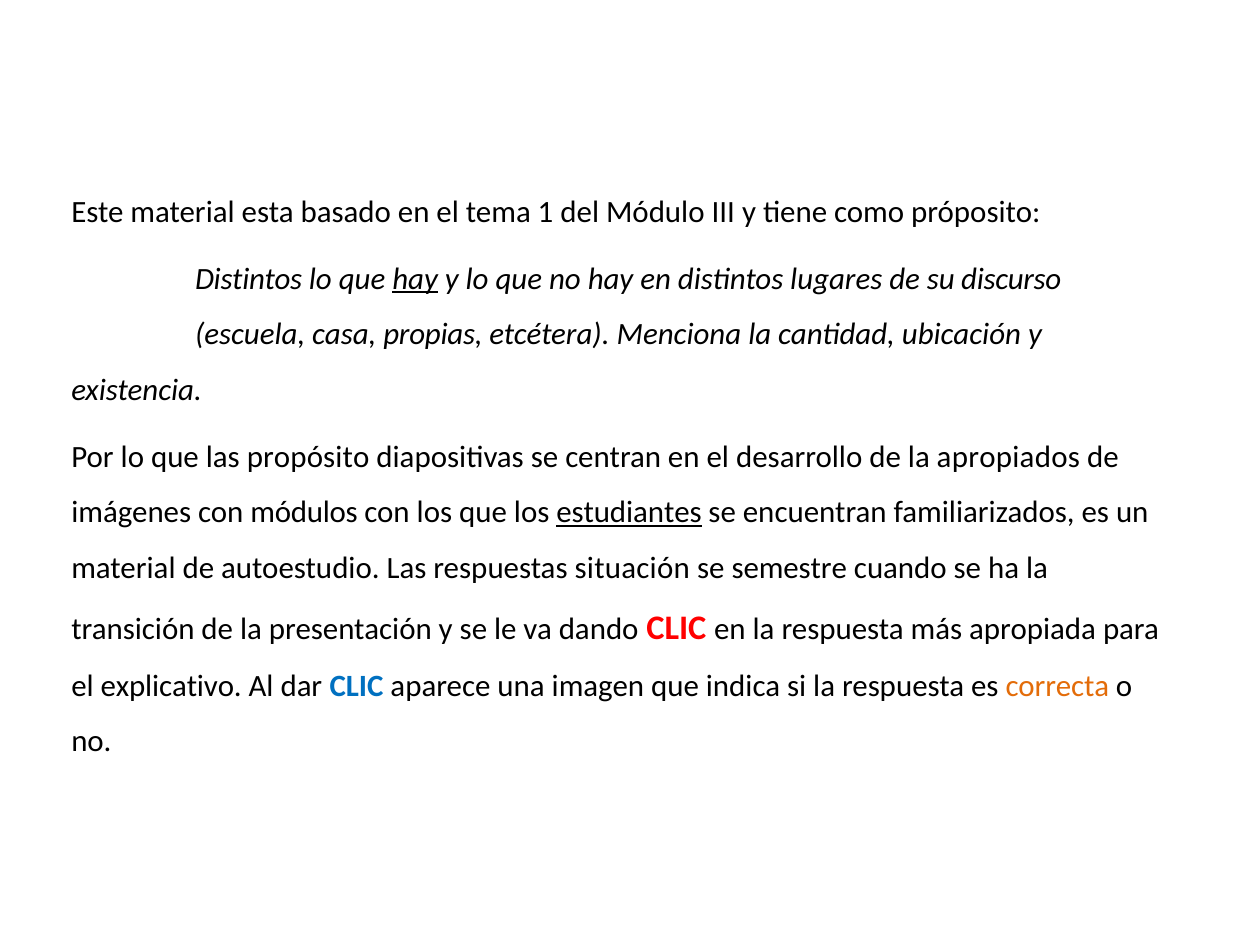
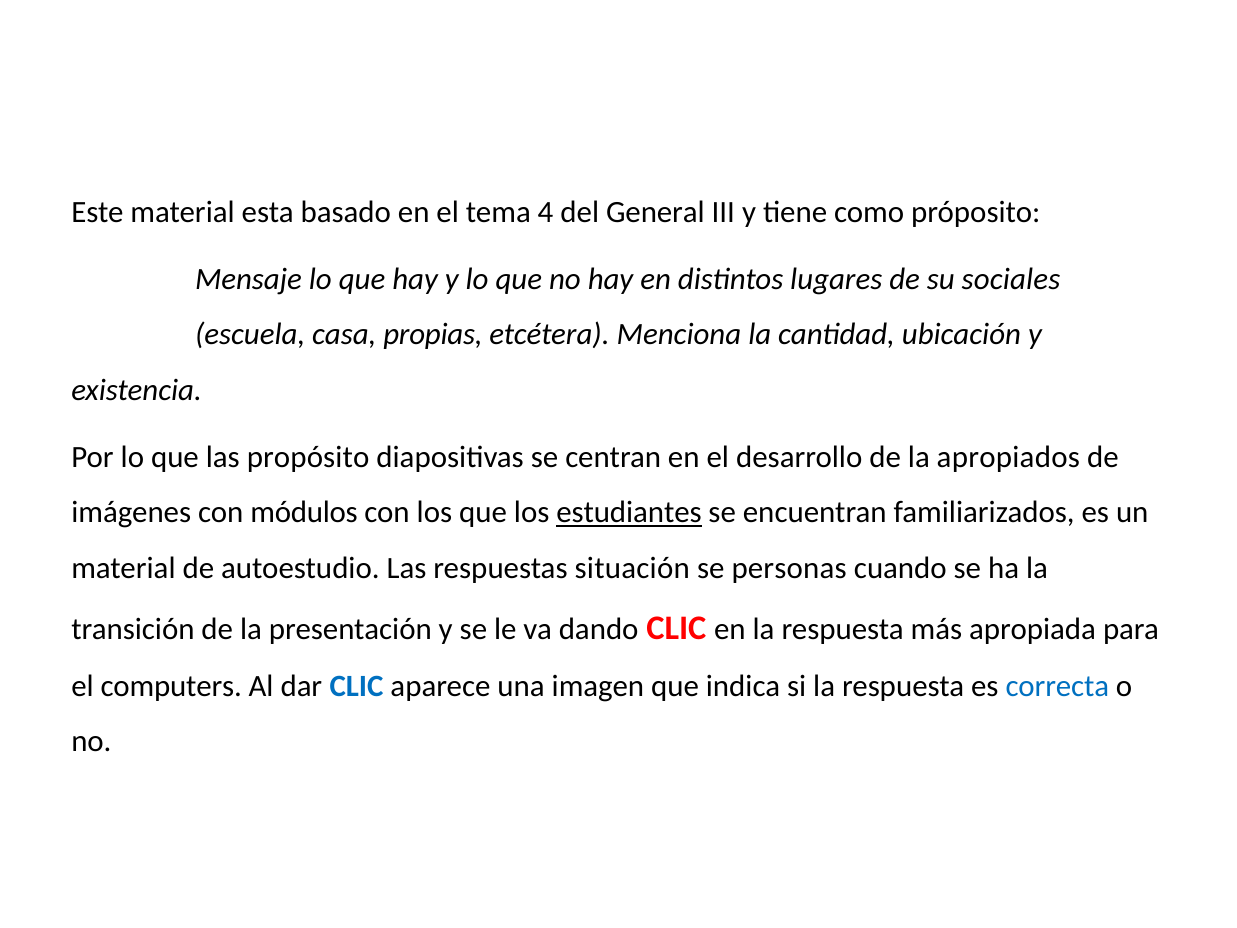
1: 1 -> 4 (546, 212)
Módulo: Módulo -> General (655, 212)
Distintos: Distintos -> Mensaje (248, 279)
hay underline: present -> none (415, 279)
discurso: discurso -> sociales (1011, 279)
semestre: semestre -> personas (789, 568)
explicativo: explicativo -> computers (171, 686)
correcta colour: orange -> blue (1057, 686)
